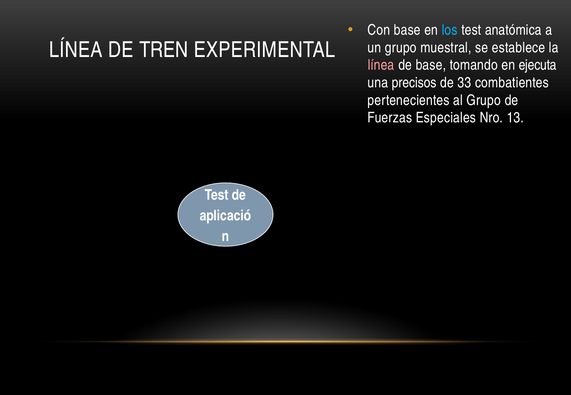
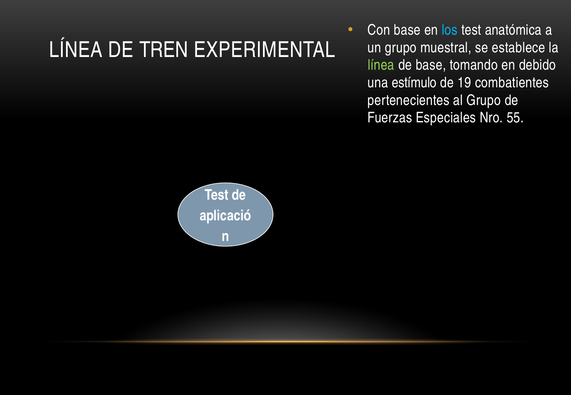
línea colour: pink -> light green (381, 65)
ejecuta: ejecuta -> debido (538, 65)
precisos: precisos -> estímulo (414, 83)
33: 33 -> 19 (464, 83)
13: 13 -> 55 (515, 118)
